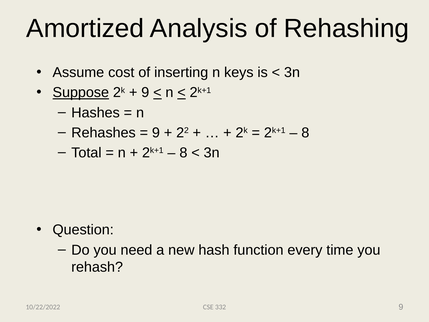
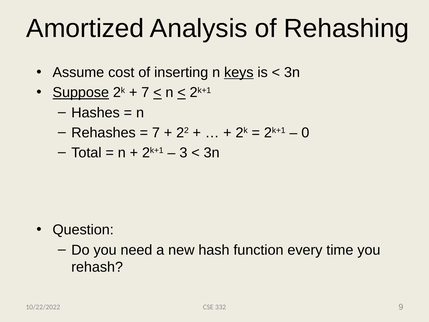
keys underline: none -> present (239, 72)
9: 9 -> 7 (145, 93)
9: 9 -> 7 (156, 133)
8: 8 -> 0 (305, 133)
8: 8 -> 3 (183, 153)
